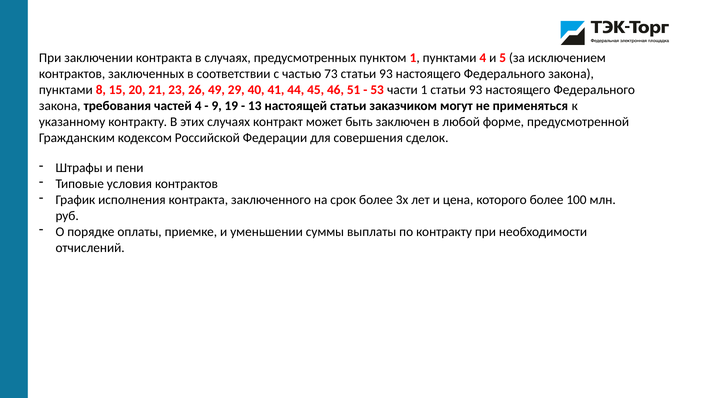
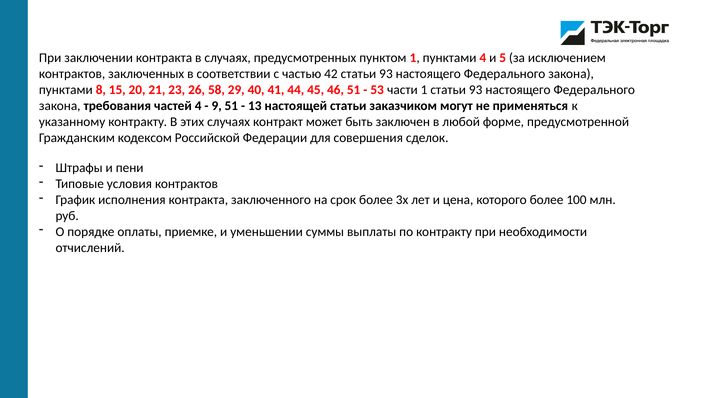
73: 73 -> 42 (331, 74)
49: 49 -> 58 (216, 90)
9 19: 19 -> 51 (231, 106)
